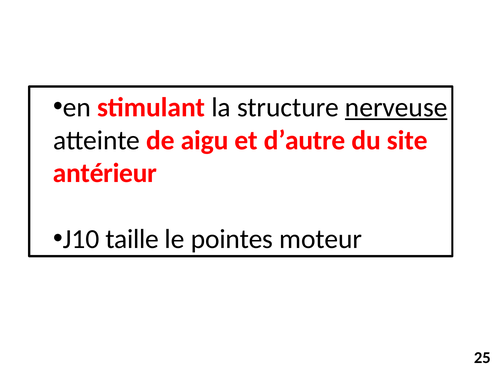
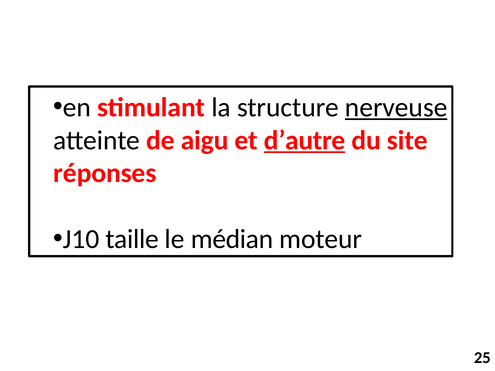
d’autre underline: none -> present (305, 140)
antérieur: antérieur -> réponses (105, 173)
pointes: pointes -> médian (232, 239)
